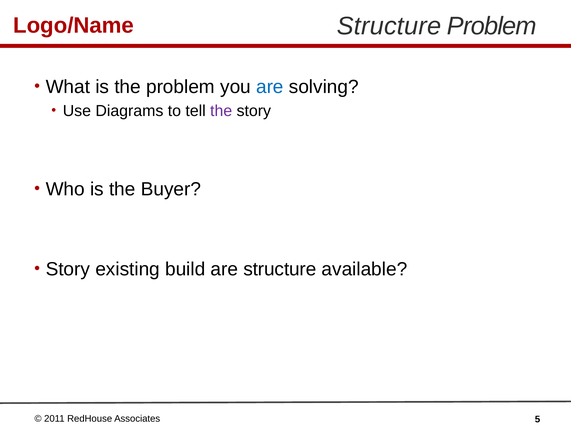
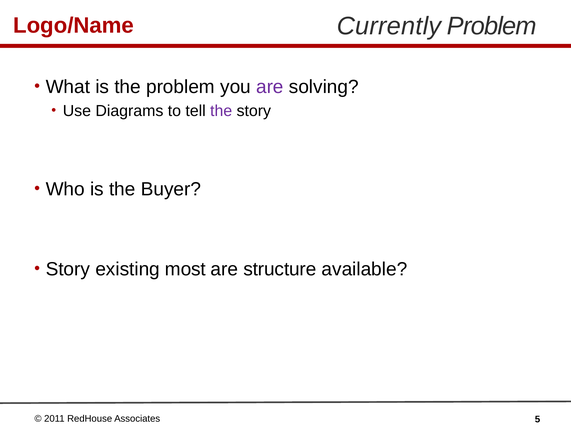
Structure: Structure -> Currently (389, 26)
are colour: blue -> purple (270, 87)
build: build -> most (185, 269)
